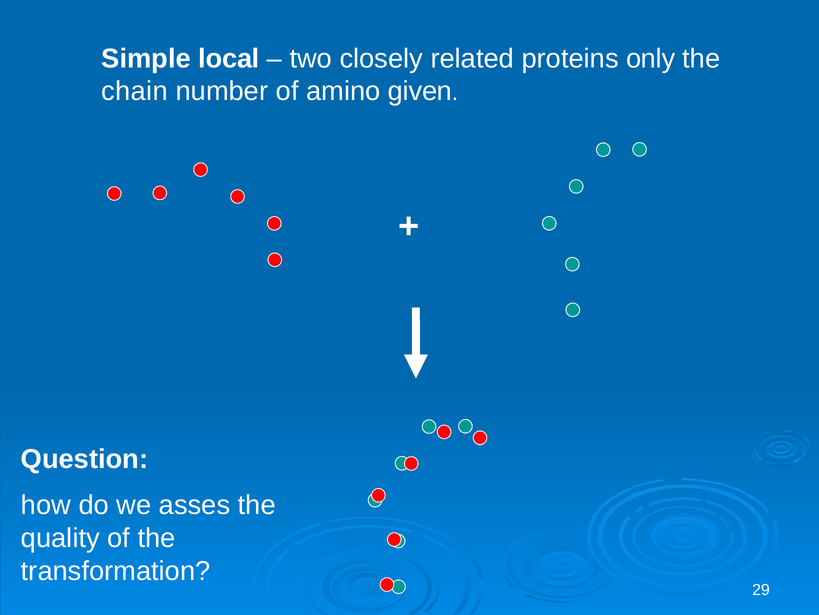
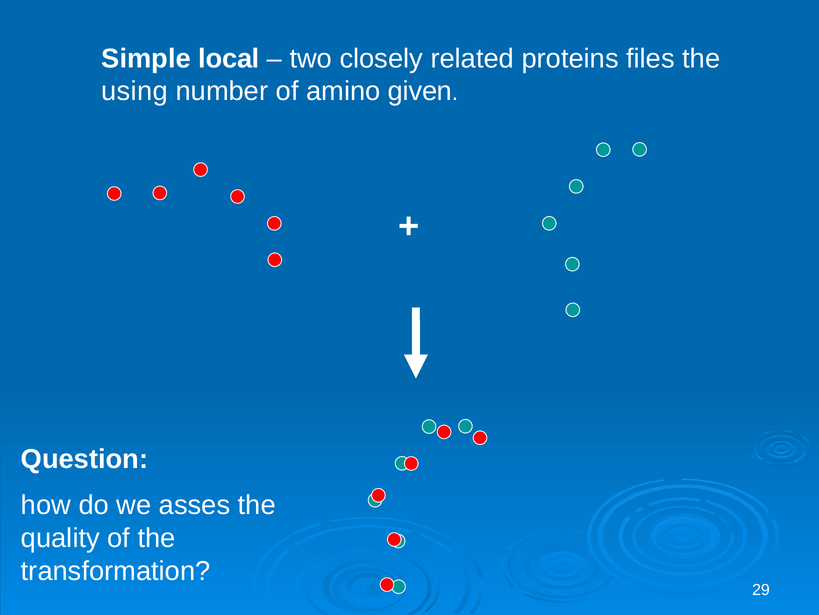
only: only -> files (651, 59)
chain: chain -> using (135, 91)
